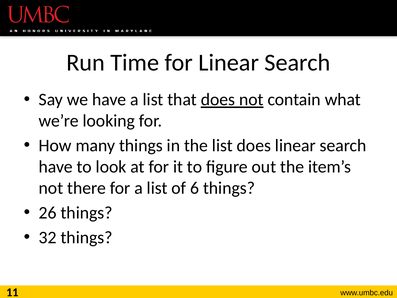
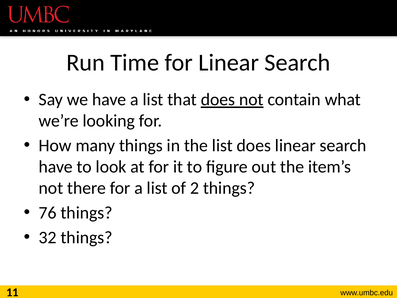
6: 6 -> 2 (195, 188)
26: 26 -> 76 (48, 213)
